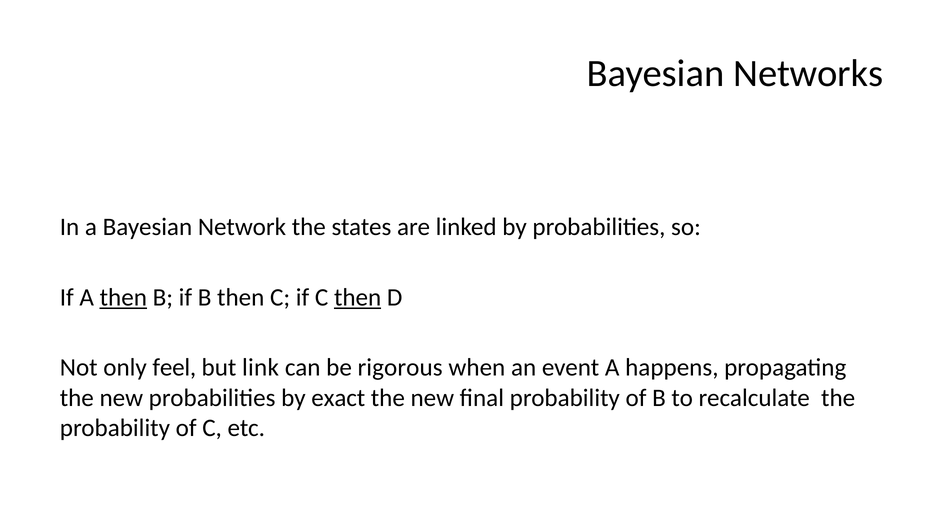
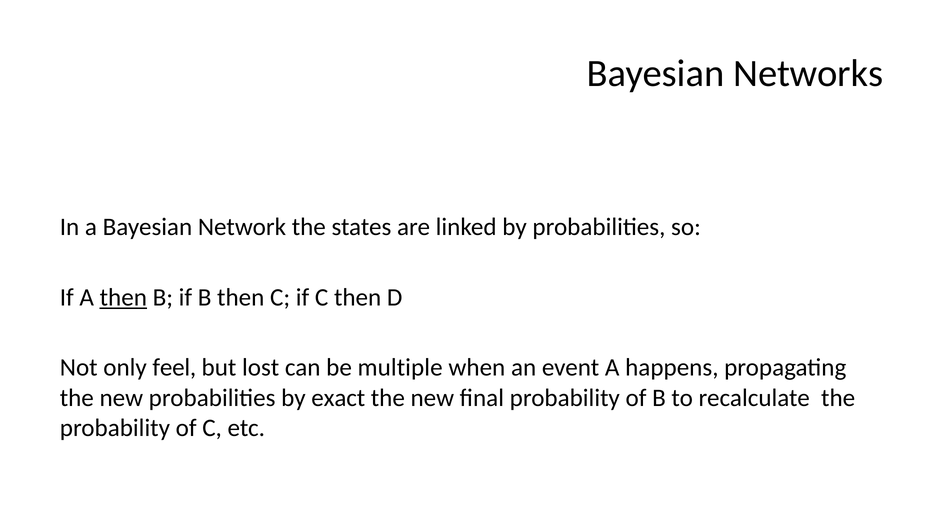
then underline: present -> none (358, 297)
link: link -> lost (261, 367)
rigorous: rigorous -> multiple (400, 367)
